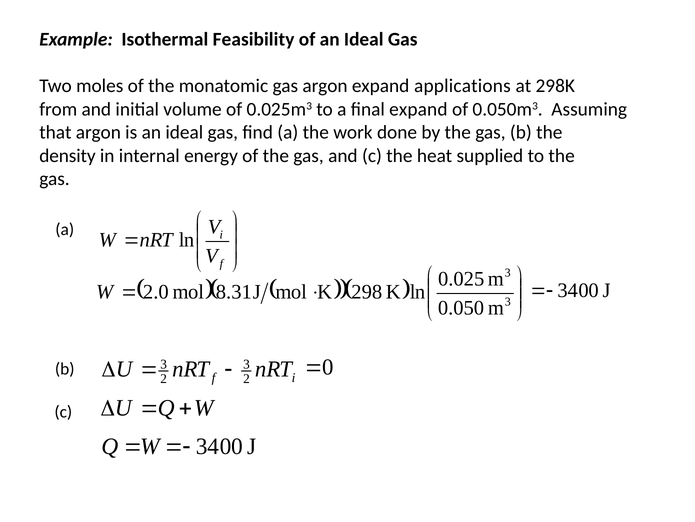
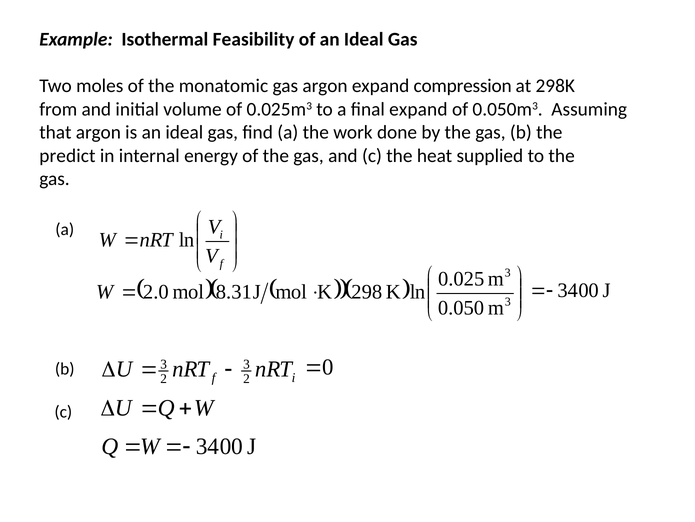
applications: applications -> compression (463, 86)
density: density -> predict (67, 155)
